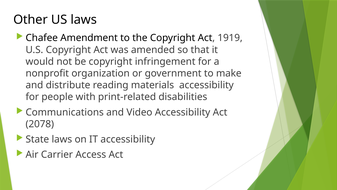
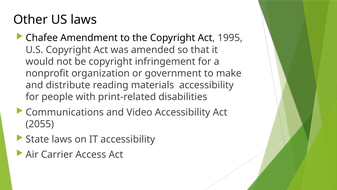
1919: 1919 -> 1995 (230, 38)
2078: 2078 -> 2055 (40, 124)
